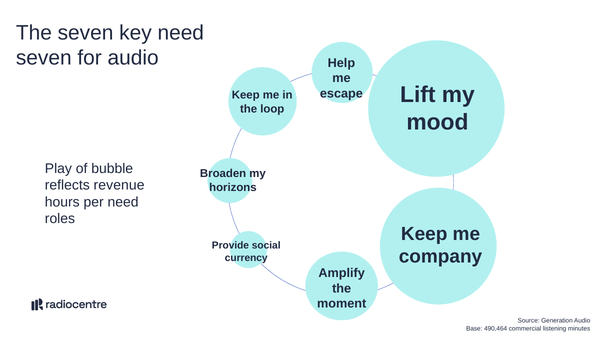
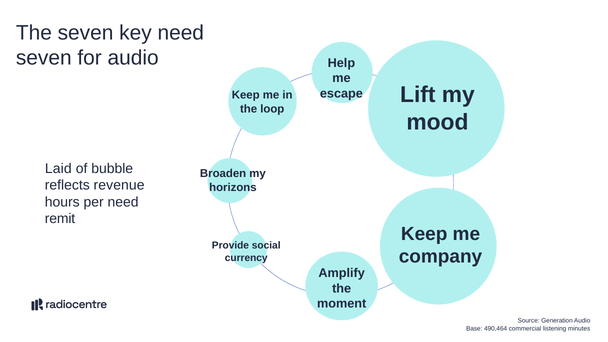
Play: Play -> Laid (58, 169)
roles: roles -> remit (60, 219)
